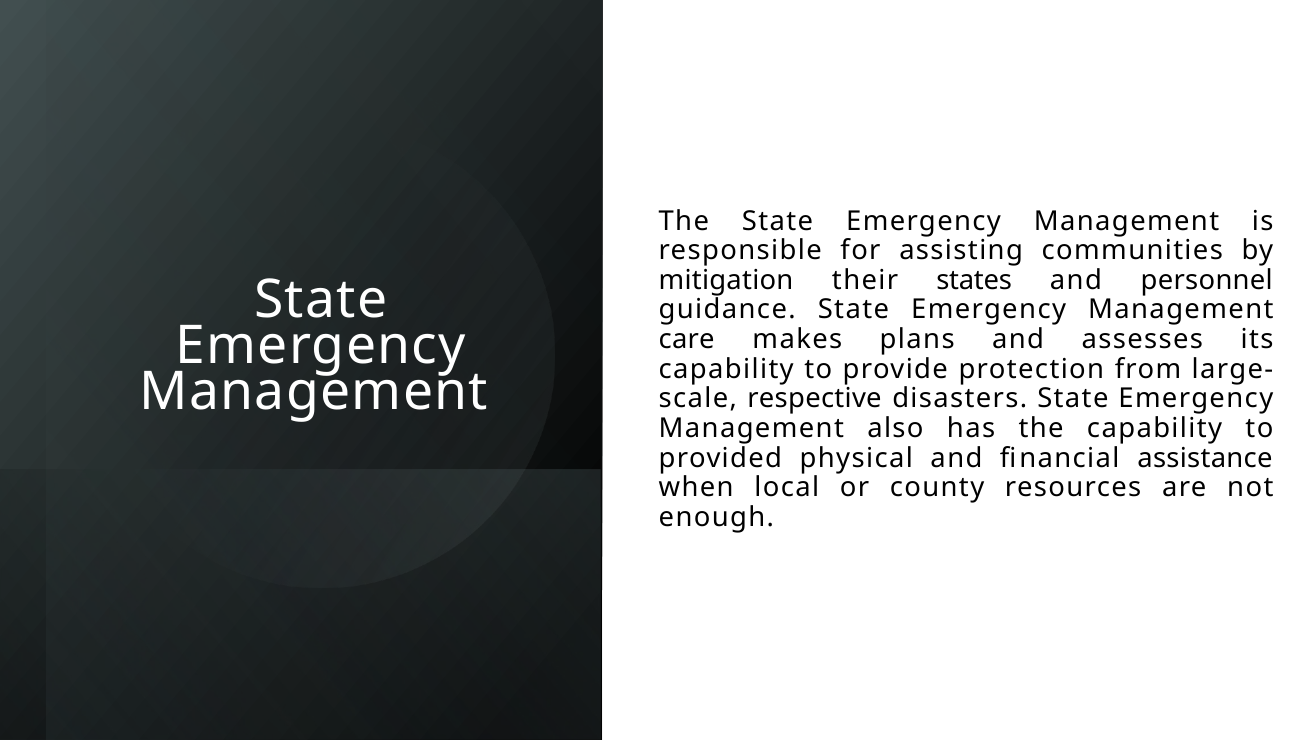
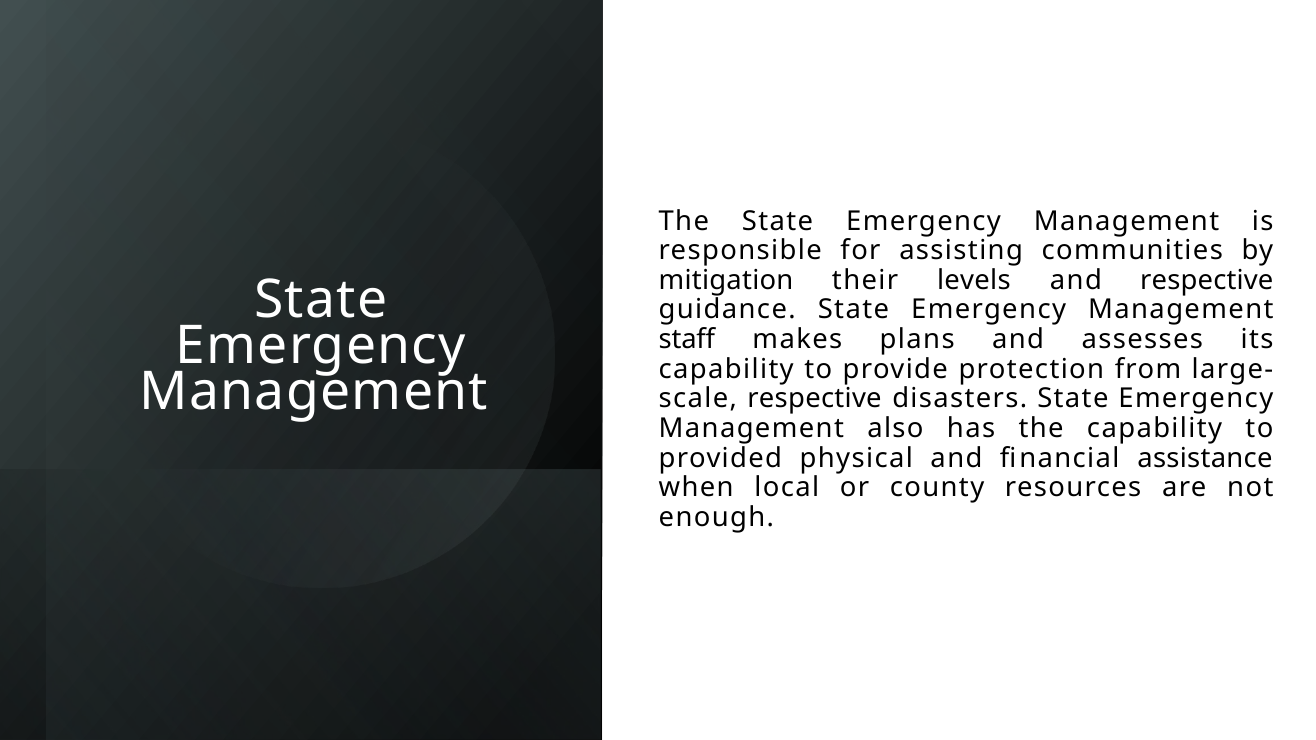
states: states -> levels (974, 280)
and personnel: personnel -> respective (1207, 280)
care: care -> staff (687, 340)
